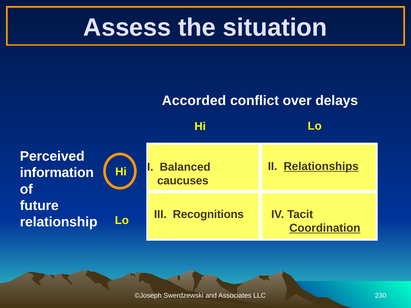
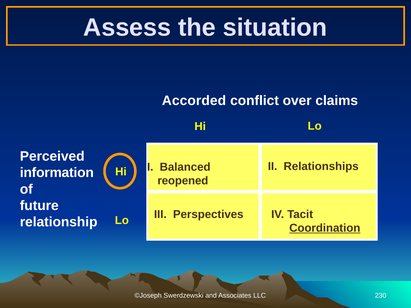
delays: delays -> claims (337, 101)
Relationships underline: present -> none (321, 167)
caucuses: caucuses -> reopened (183, 181)
Recognitions: Recognitions -> Perspectives (208, 214)
